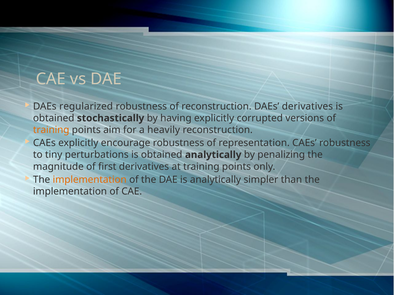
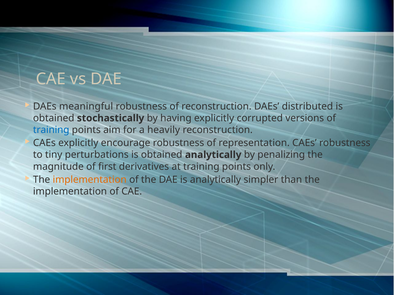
regularized: regularized -> meaningful (86, 106)
DAEs derivatives: derivatives -> distributed (307, 106)
training colour: orange -> blue (51, 130)
